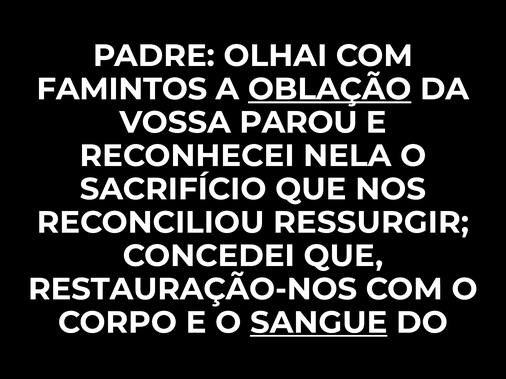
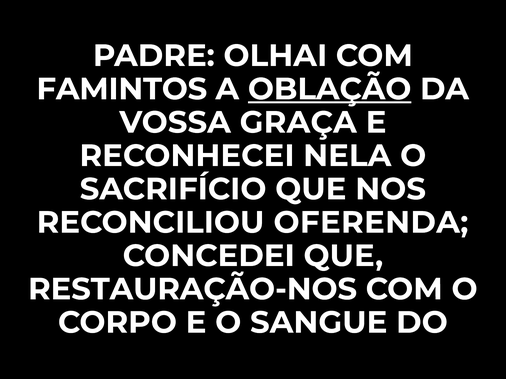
PAROU: PAROU -> GRAÇA (298, 123)
RESSURGIR: RESSURGIR -> OFERENDA (371, 223)
SANGUE underline: present -> none (319, 323)
